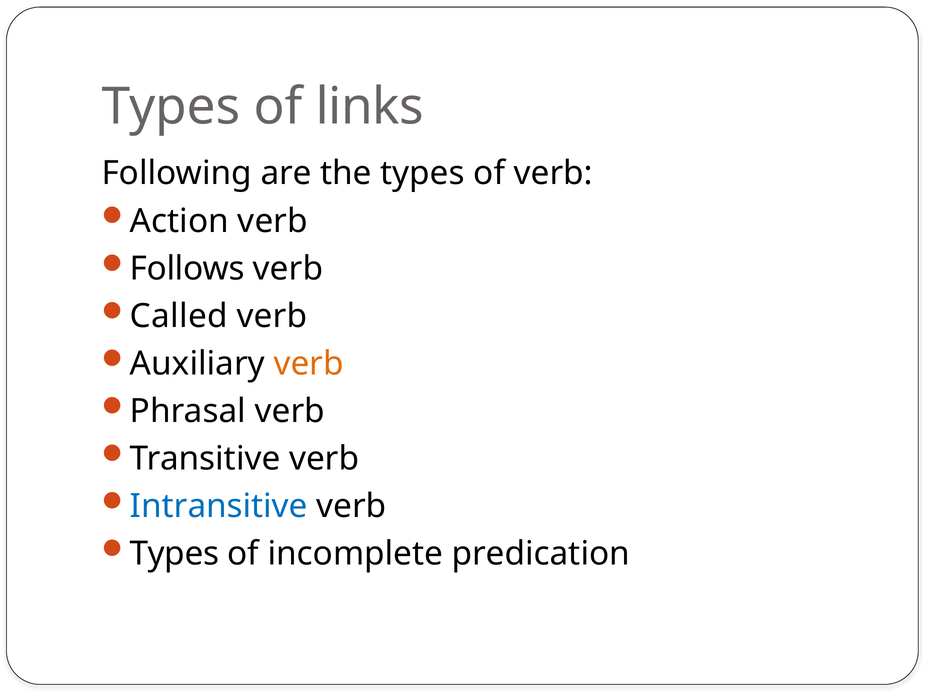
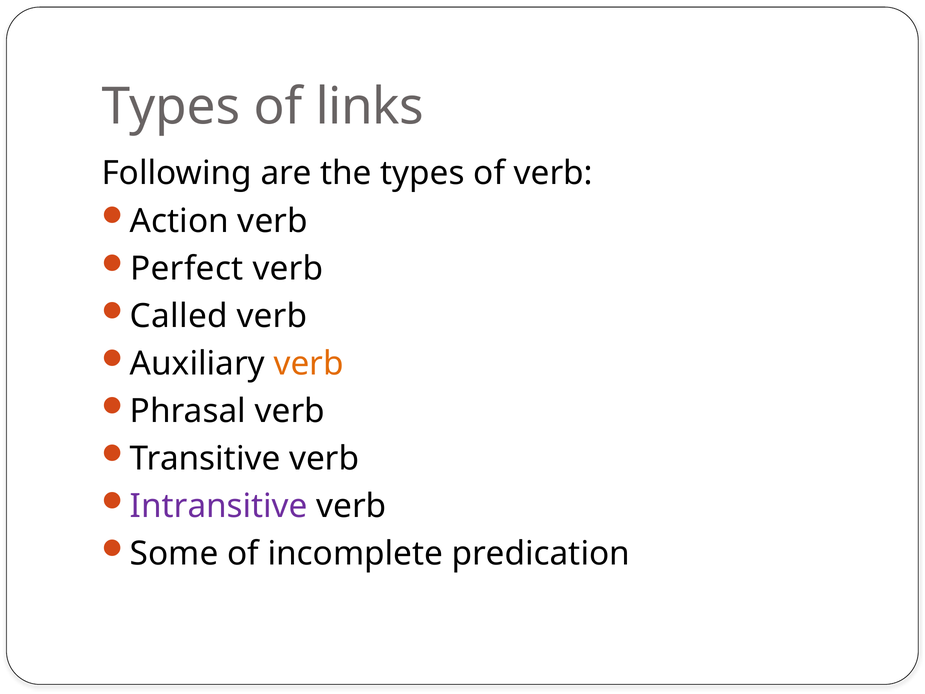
Follows: Follows -> Perfect (187, 268)
Intransitive colour: blue -> purple (219, 506)
Types: Types -> Some (174, 554)
